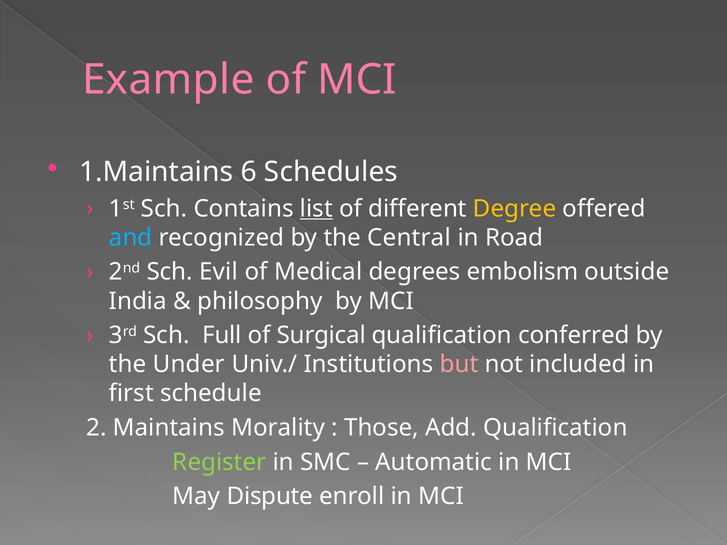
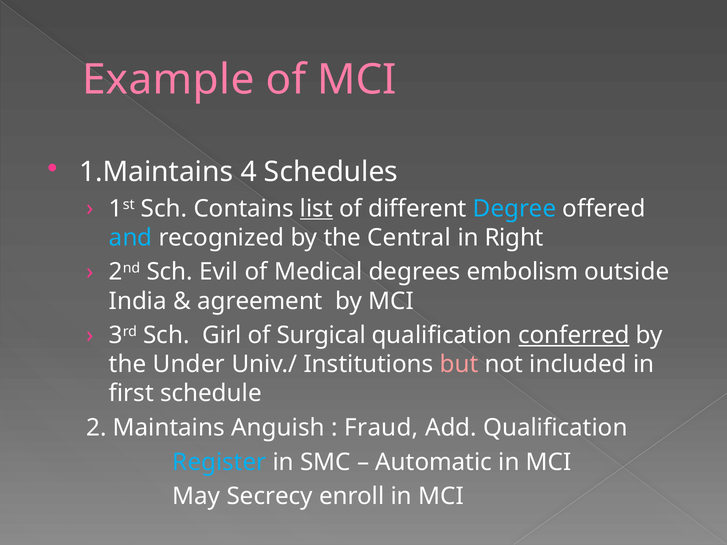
6: 6 -> 4 (249, 172)
Degree colour: yellow -> light blue (515, 209)
Road: Road -> Right (514, 238)
philosophy: philosophy -> agreement (260, 301)
Full: Full -> Girl (222, 335)
conferred underline: none -> present (574, 335)
Morality: Morality -> Anguish (278, 428)
Those: Those -> Fraud (381, 428)
Register colour: light green -> light blue (219, 462)
Dispute: Dispute -> Secrecy (270, 497)
